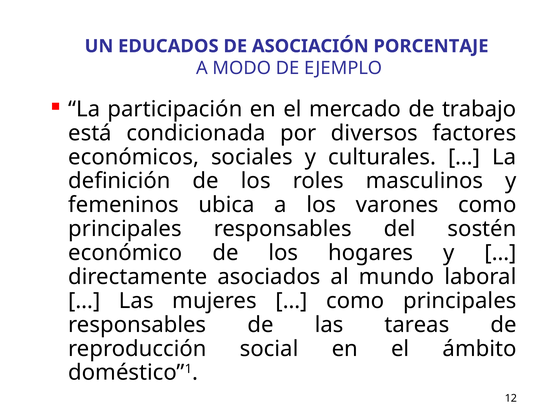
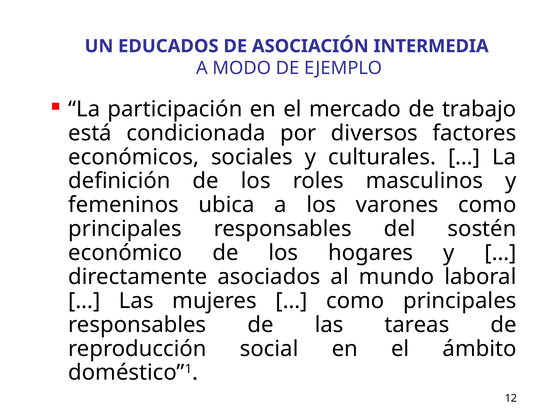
PORCENTAJE: PORCENTAJE -> INTERMEDIA (431, 46)
